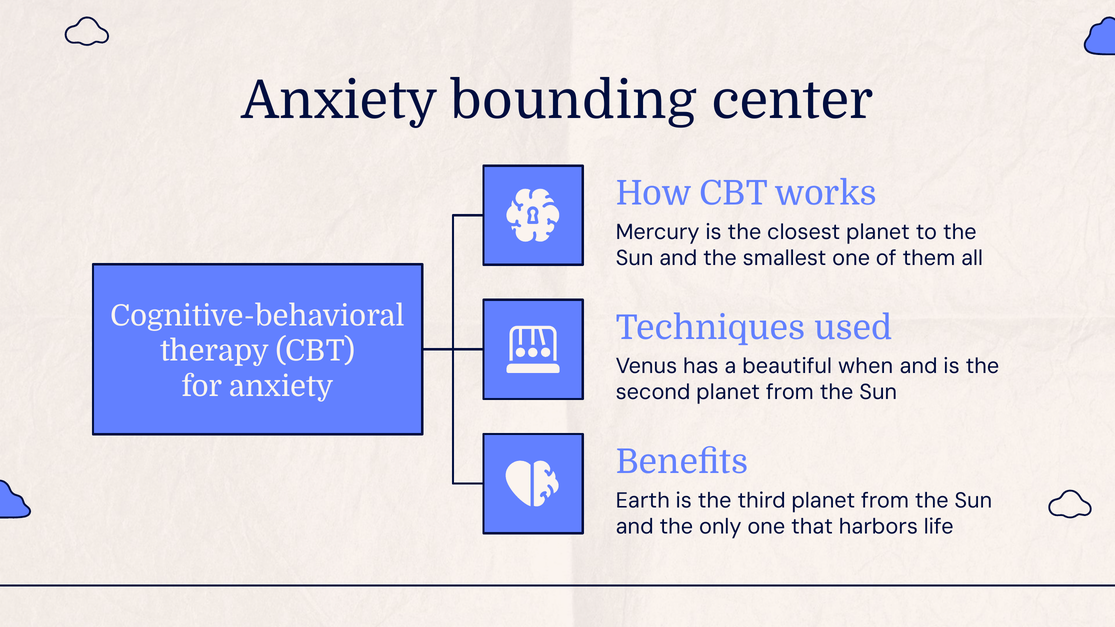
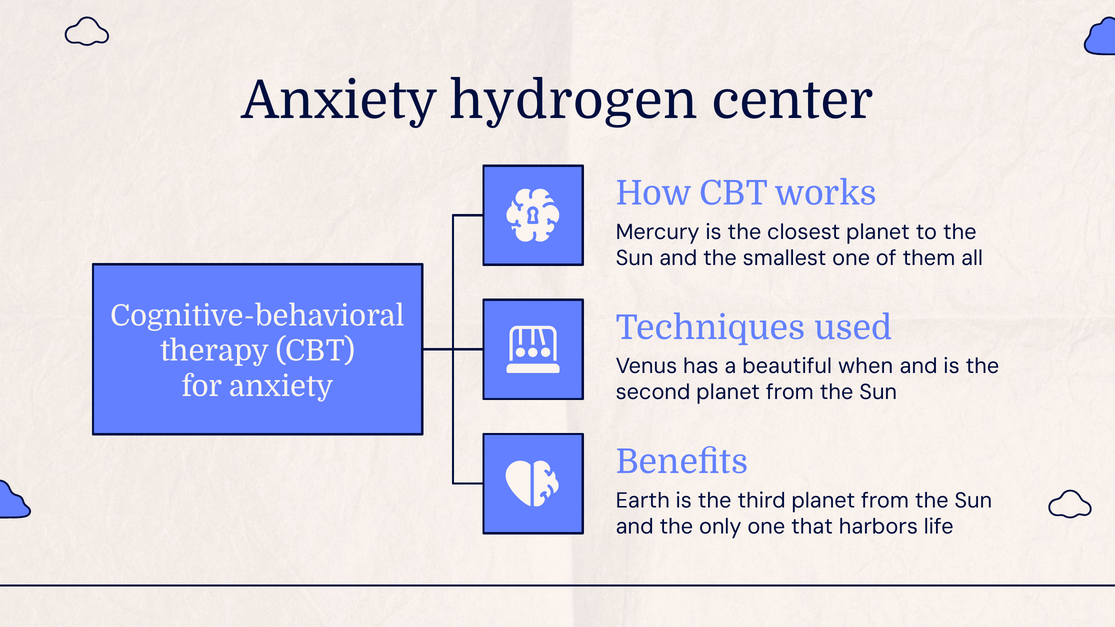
bounding: bounding -> hydrogen (574, 101)
